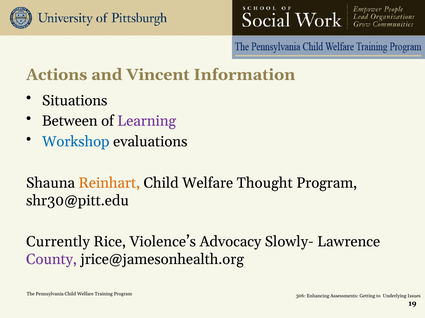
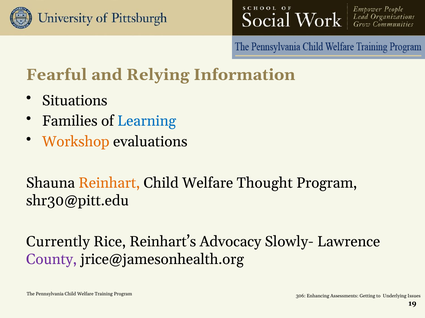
Actions: Actions -> Fearful (57, 75)
Vincent: Vincent -> Relying (158, 75)
Between: Between -> Families (70, 121)
Learning colour: purple -> blue (147, 121)
Workshop colour: blue -> orange (76, 142)
Violence’s: Violence’s -> Reinhart’s (163, 242)
